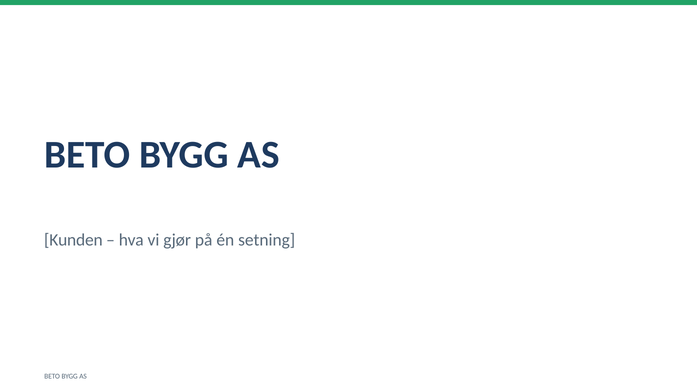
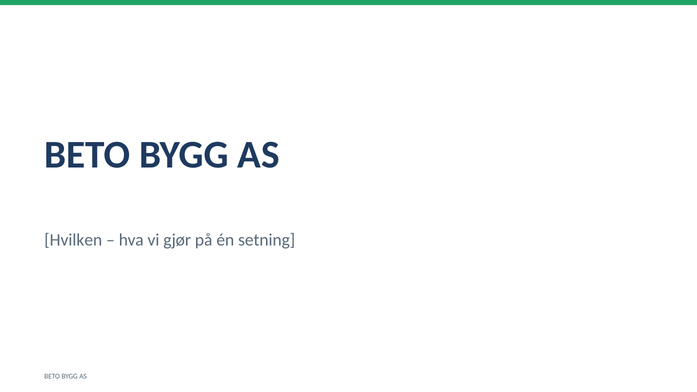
Kunden: Kunden -> Hvilken (73, 240)
